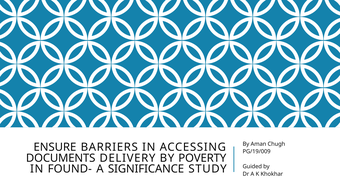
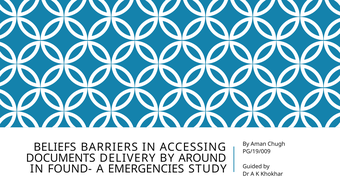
ENSURE: ENSURE -> BELIEFS (55, 147)
POVERTY: POVERTY -> AROUND (202, 158)
SIGNIFICANCE: SIGNIFICANCE -> EMERGENCIES (146, 169)
